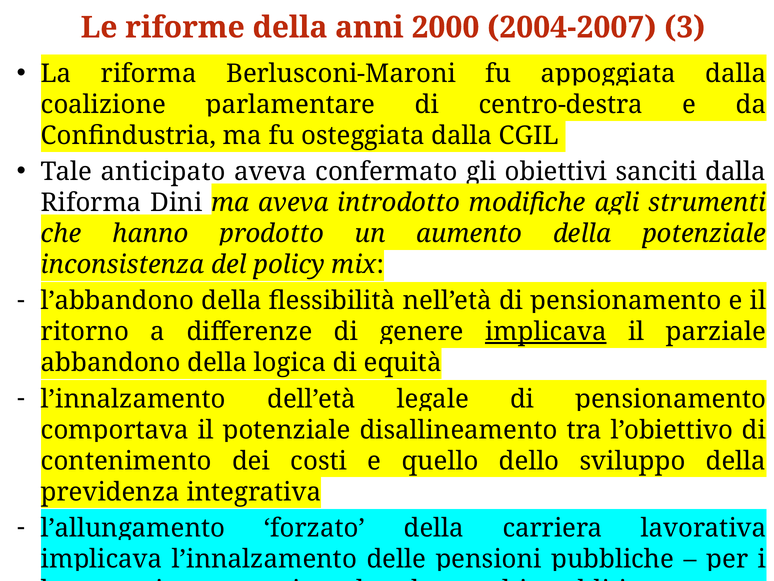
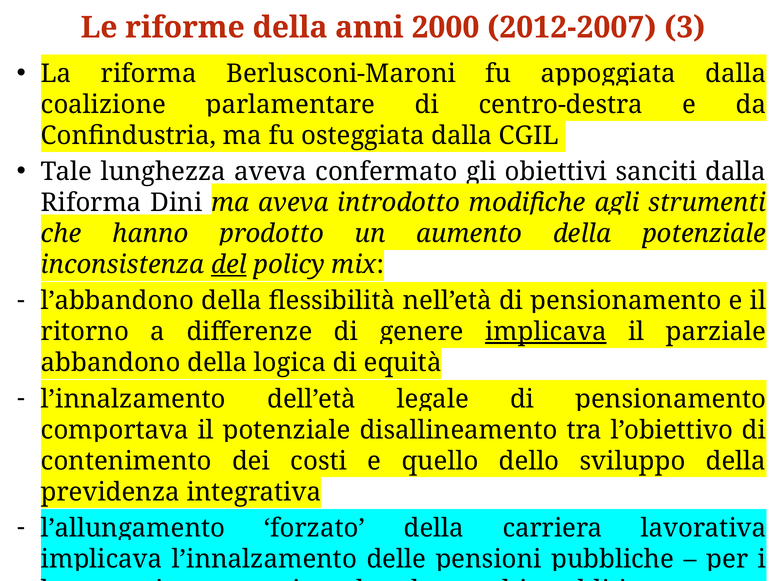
2004-2007: 2004-2007 -> 2012-2007 (572, 27)
anticipato: anticipato -> lunghezza (163, 172)
del underline: none -> present (229, 265)
